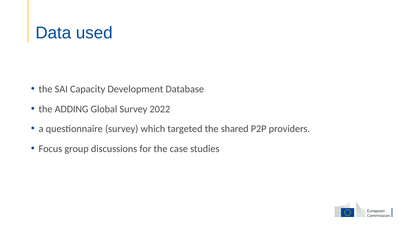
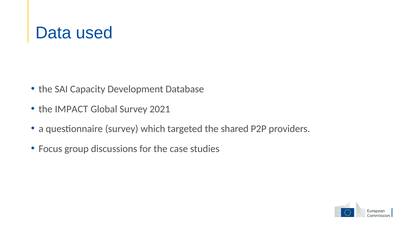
ADDING: ADDING -> IMPACT (71, 109)
2022: 2022 -> 2021 (160, 109)
